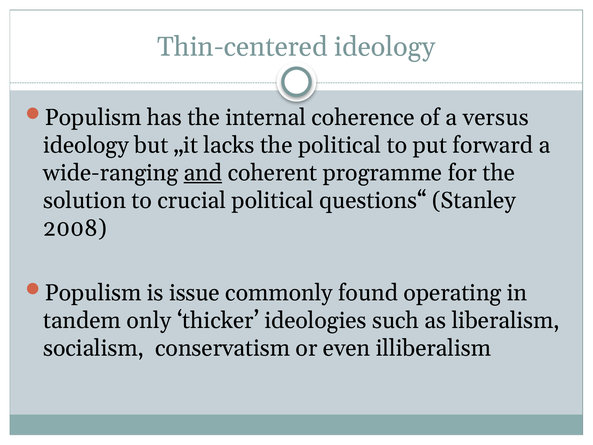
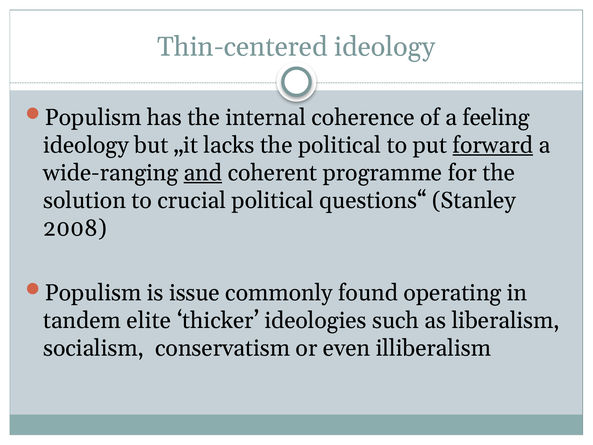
versus: versus -> feeling (496, 117)
forward underline: none -> present (493, 145)
only: only -> elite (149, 320)
